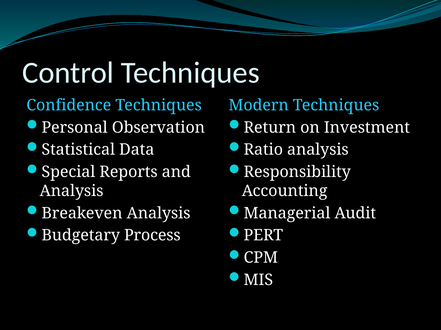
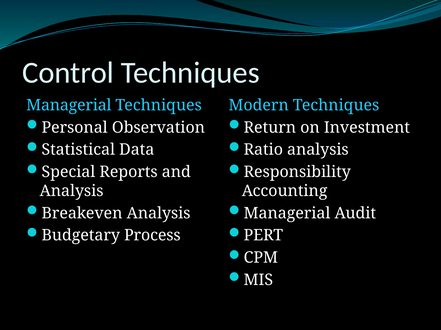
Confidence: Confidence -> Managerial (69, 105)
